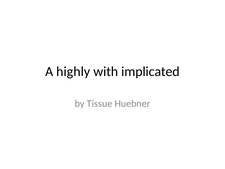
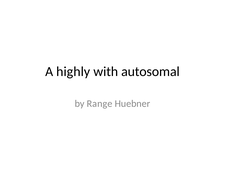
implicated: implicated -> autosomal (150, 71)
Tissue: Tissue -> Range (100, 103)
